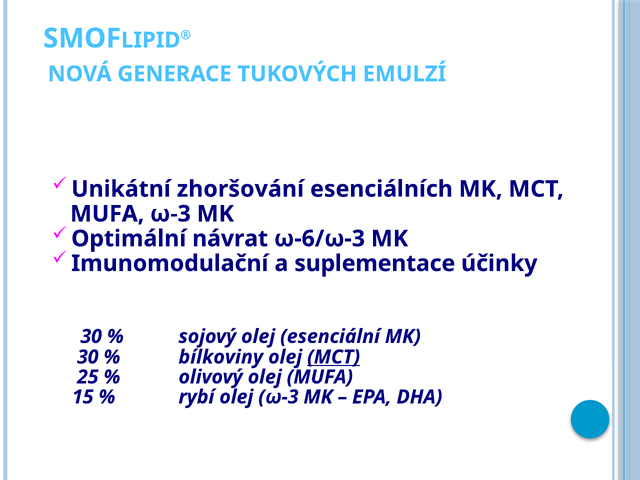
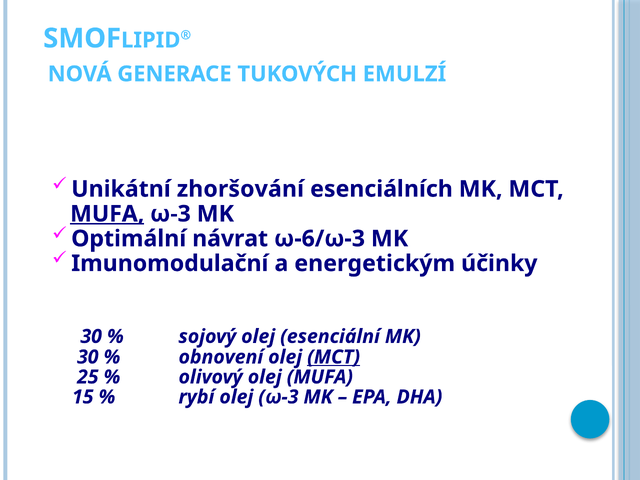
MUFA underline: none -> present (107, 214)
suplementace: suplementace -> energetickým (375, 263)
bílkoviny: bílkoviny -> obnovení (221, 357)
